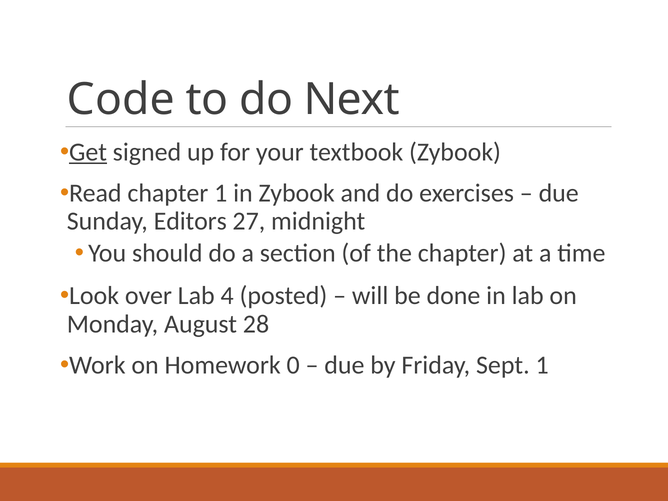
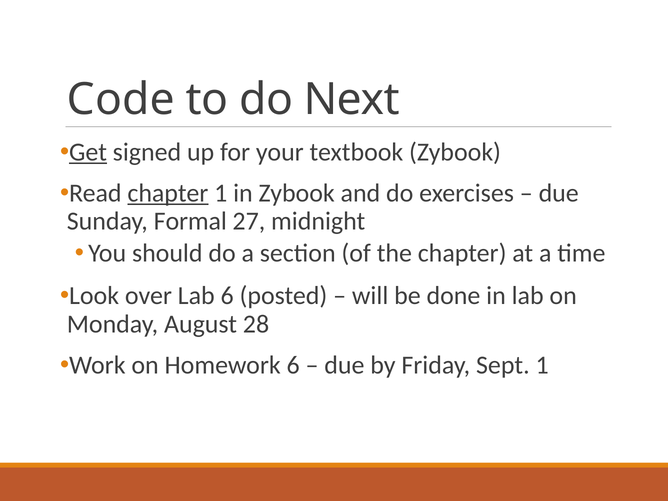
chapter underline: none -> present (168, 193)
Editors: Editors -> Formal (190, 221)
Lab 4: 4 -> 6 (227, 296)
Homework 0: 0 -> 6 (293, 365)
